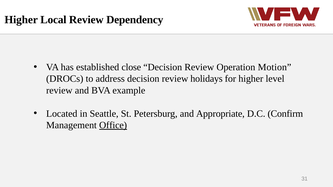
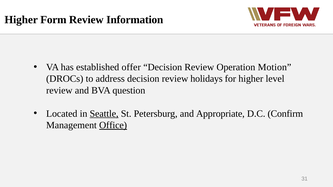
Local: Local -> Form (53, 20)
Dependency: Dependency -> Information (135, 20)
close: close -> offer (131, 67)
example: example -> question (129, 90)
Seattle underline: none -> present (104, 114)
